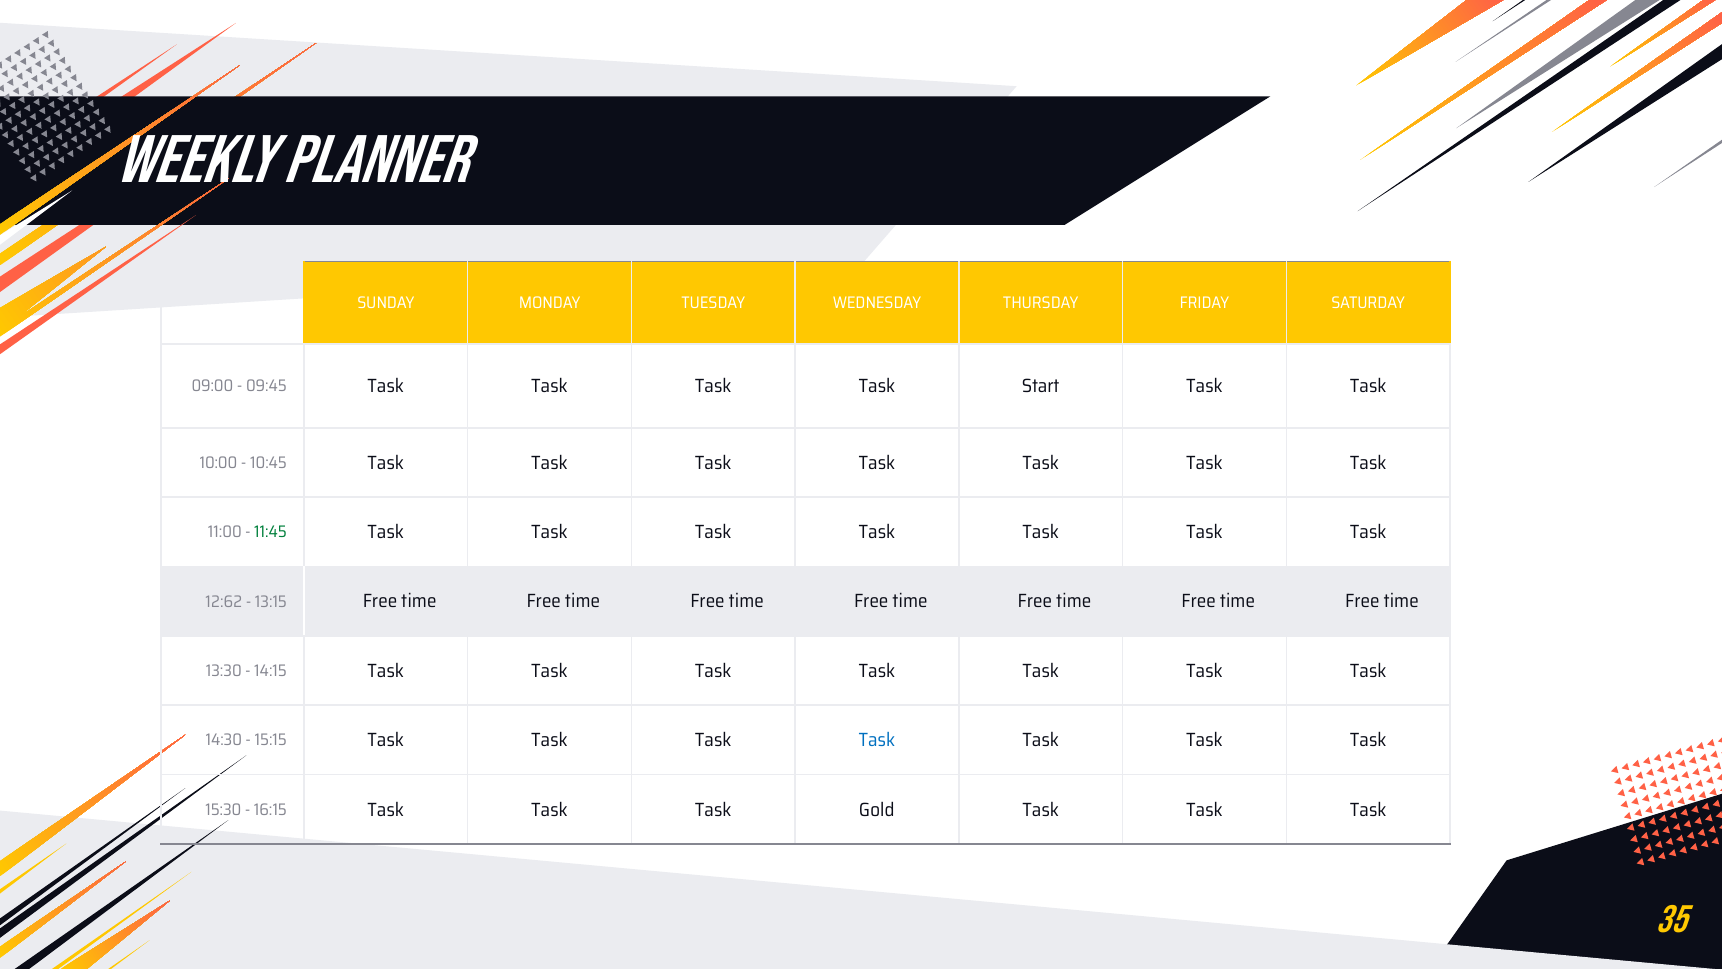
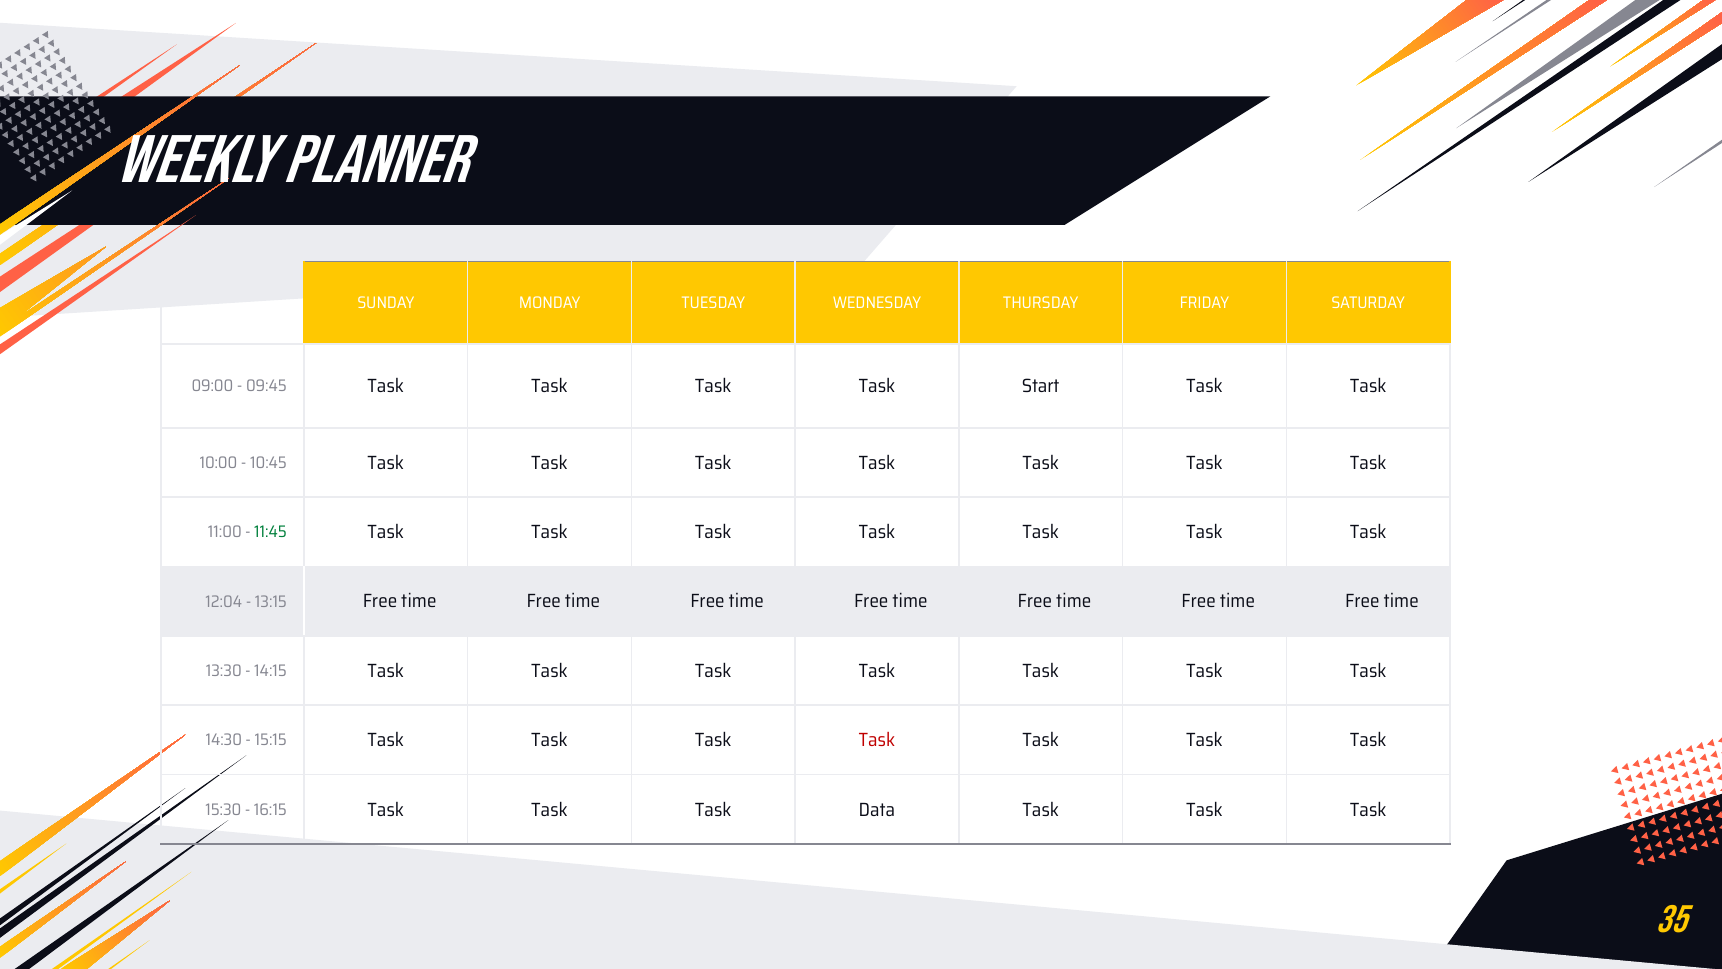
12:62: 12:62 -> 12:04 (224, 601)
Task colour: blue -> red (877, 740)
Gold: Gold -> Data (877, 809)
